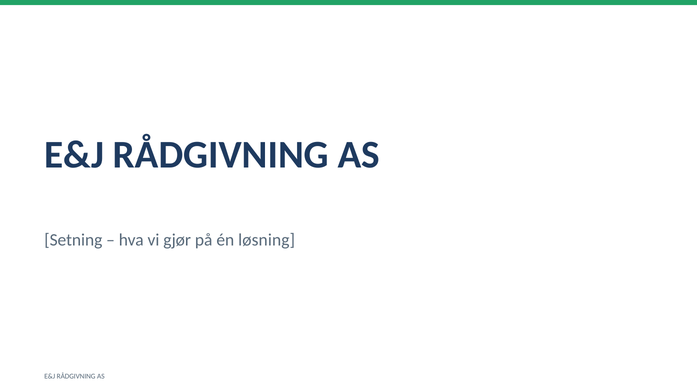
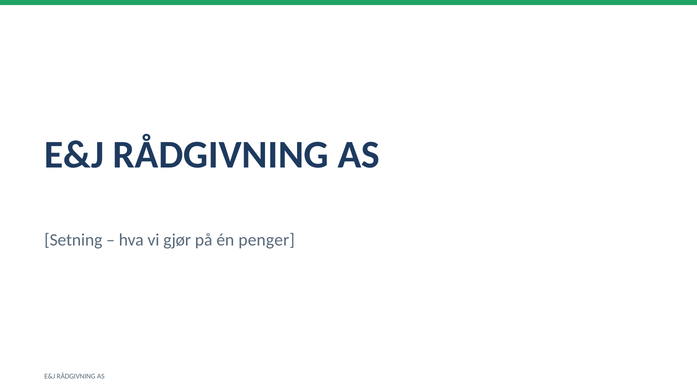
løsning: løsning -> penger (267, 240)
